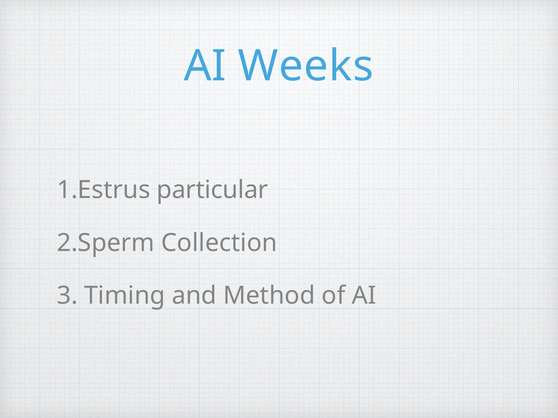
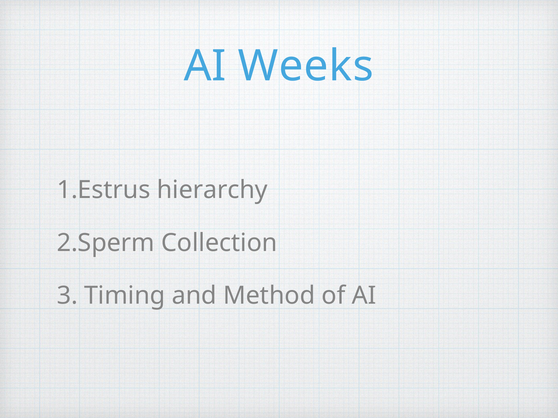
particular: particular -> hierarchy (212, 190)
